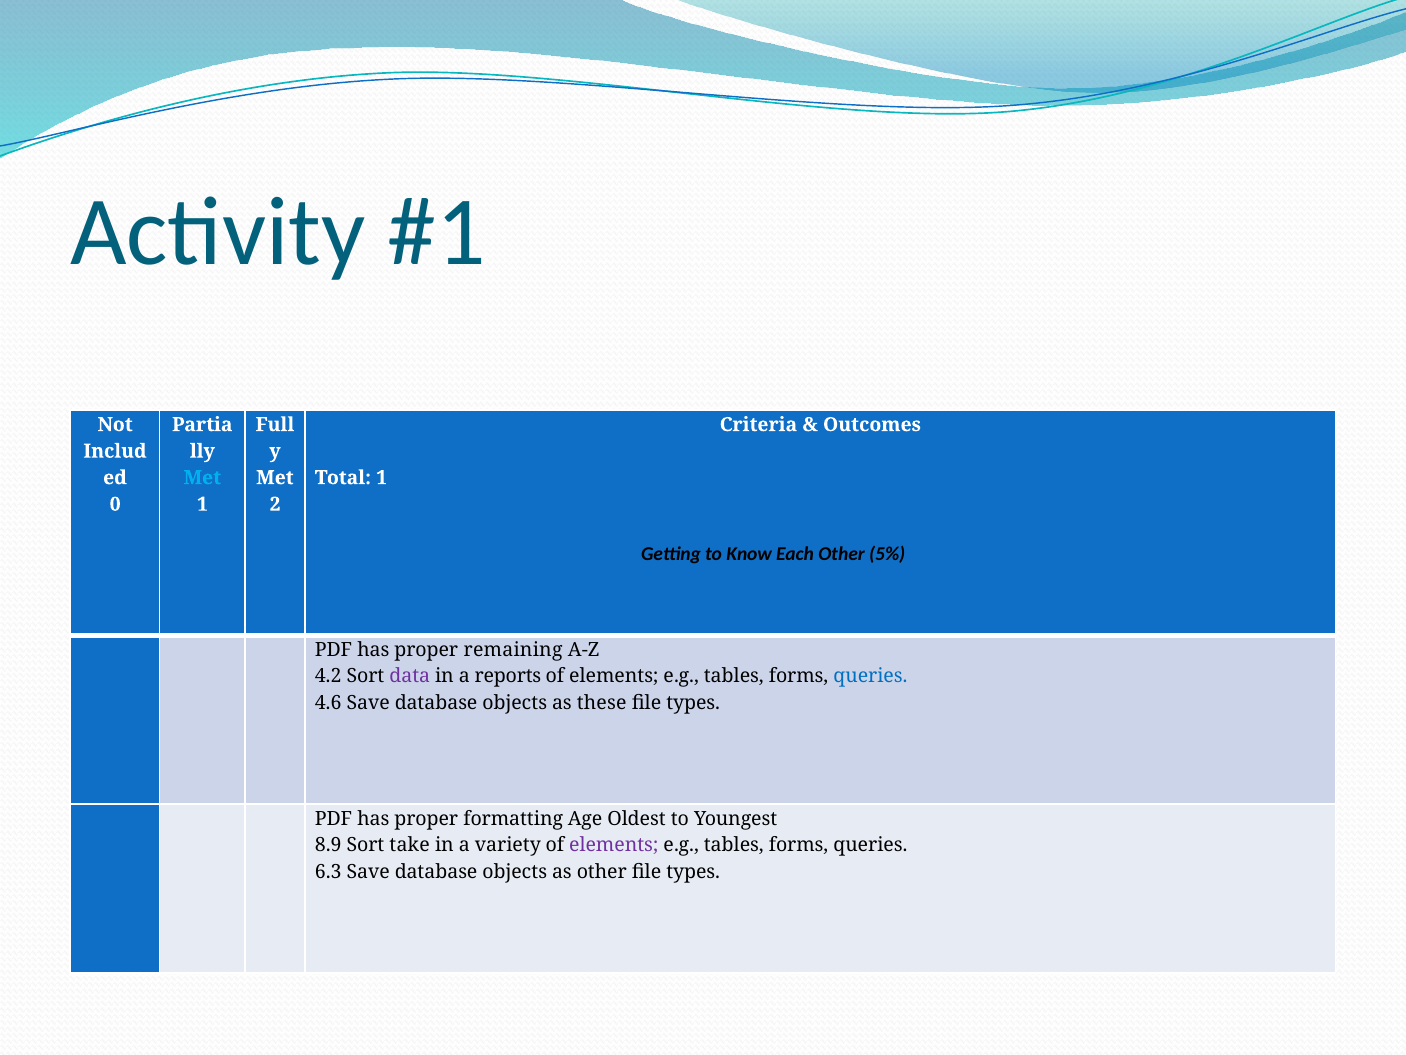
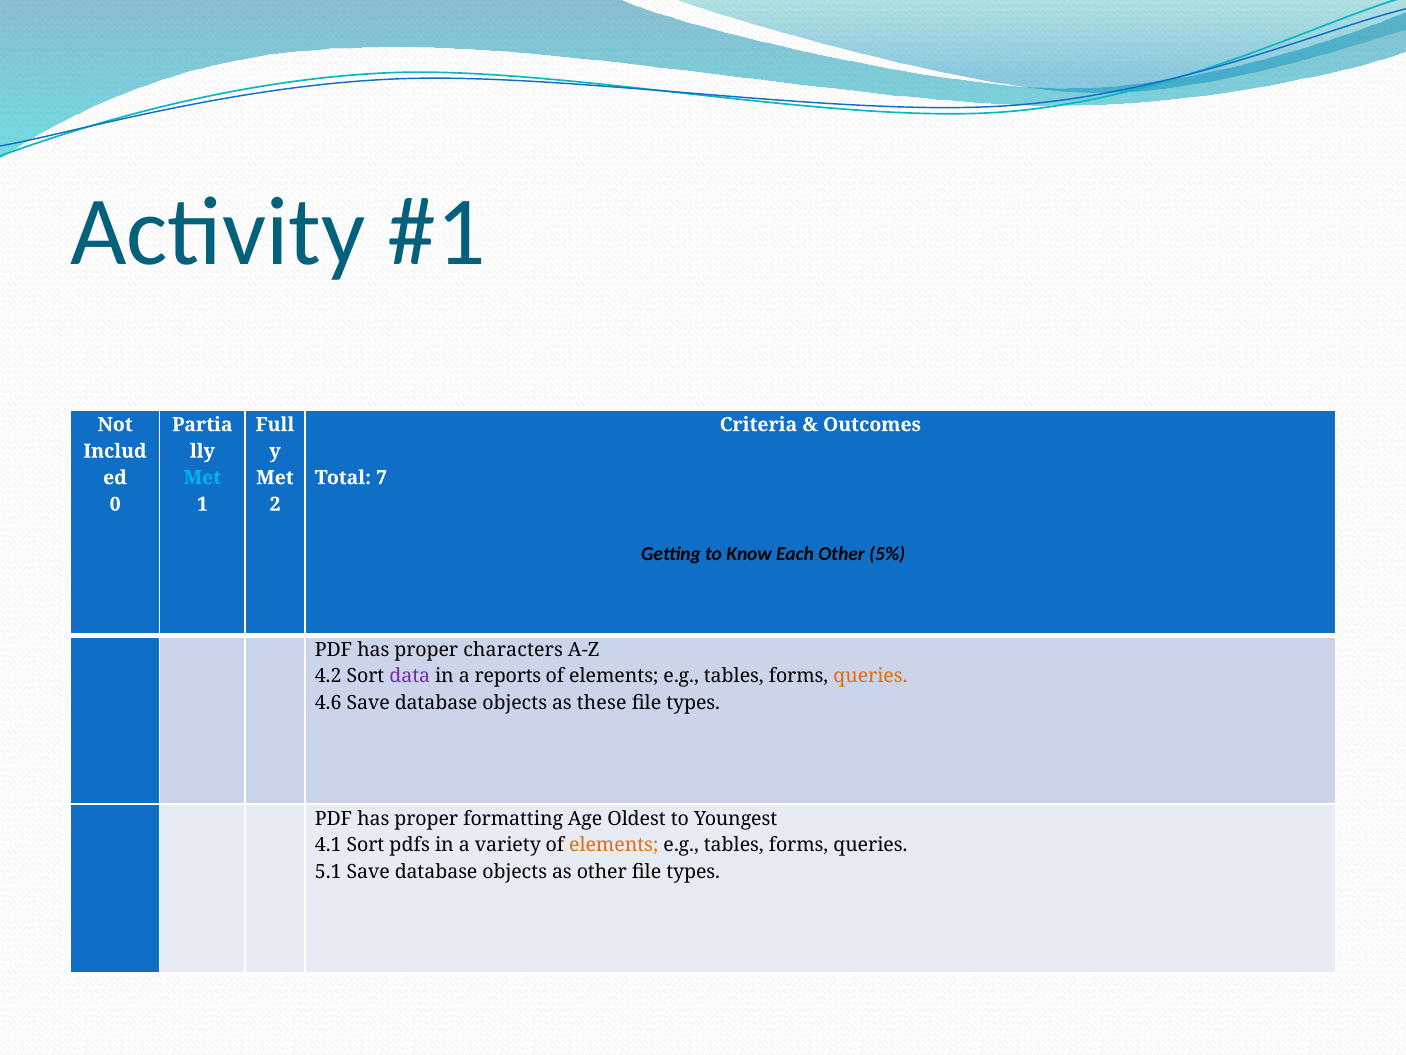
Total 1: 1 -> 7 (382, 478)
remaining: remaining -> characters (513, 649)
queries colour: blue -> orange (870, 676)
8.9: 8.9 -> 4.1 (328, 845)
take: take -> pdfs (410, 845)
elements colour: purple -> orange (614, 845)
6.3: 6.3 -> 5.1 (328, 871)
